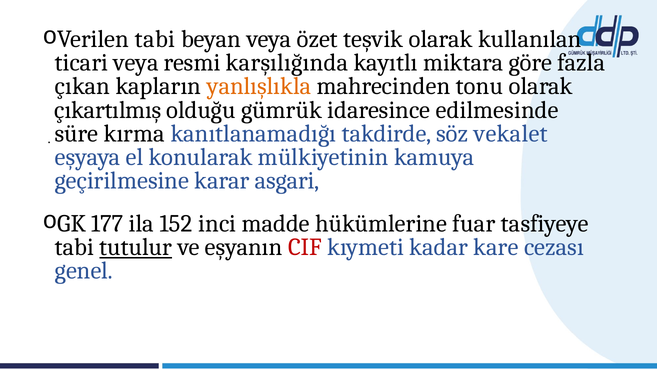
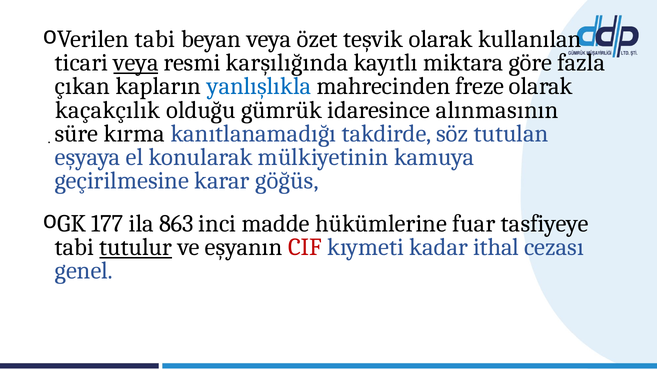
veya underline: none -> present (136, 63)
yanlışlıkla colour: orange -> blue (259, 87)
tonu: tonu -> freze (480, 87)
çıkartılmış: çıkartılmış -> kaçakçılık (108, 110)
edilmesinde: edilmesinde -> alınmasının (497, 110)
vekalet: vekalet -> tutulan (511, 134)
asgari: asgari -> göğüs (287, 181)
152: 152 -> 863 (176, 224)
kare: kare -> ithal (496, 248)
